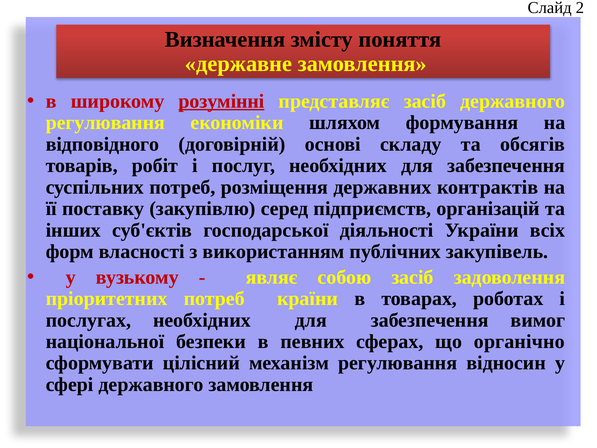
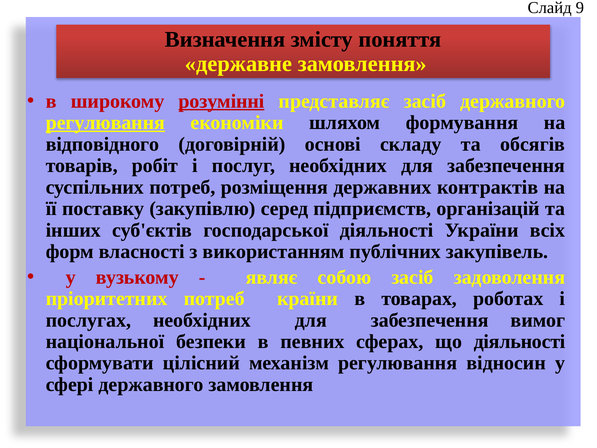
2: 2 -> 9 (580, 8)
регулювання underline: none -> present (105, 123)
що органічно: органічно -> діяльності (520, 341)
